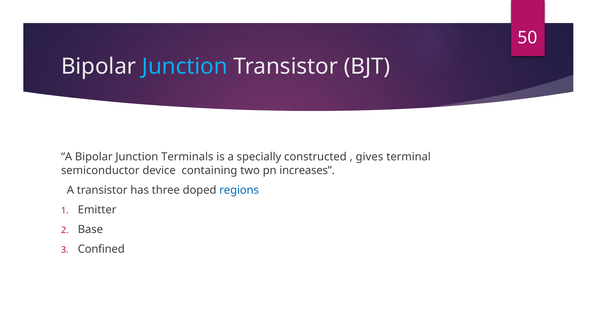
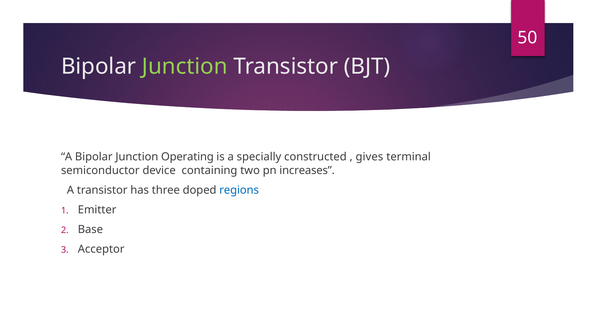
Junction colour: light blue -> light green (185, 67)
Terminals: Terminals -> Operating (187, 157)
Confined: Confined -> Acceptor (101, 249)
